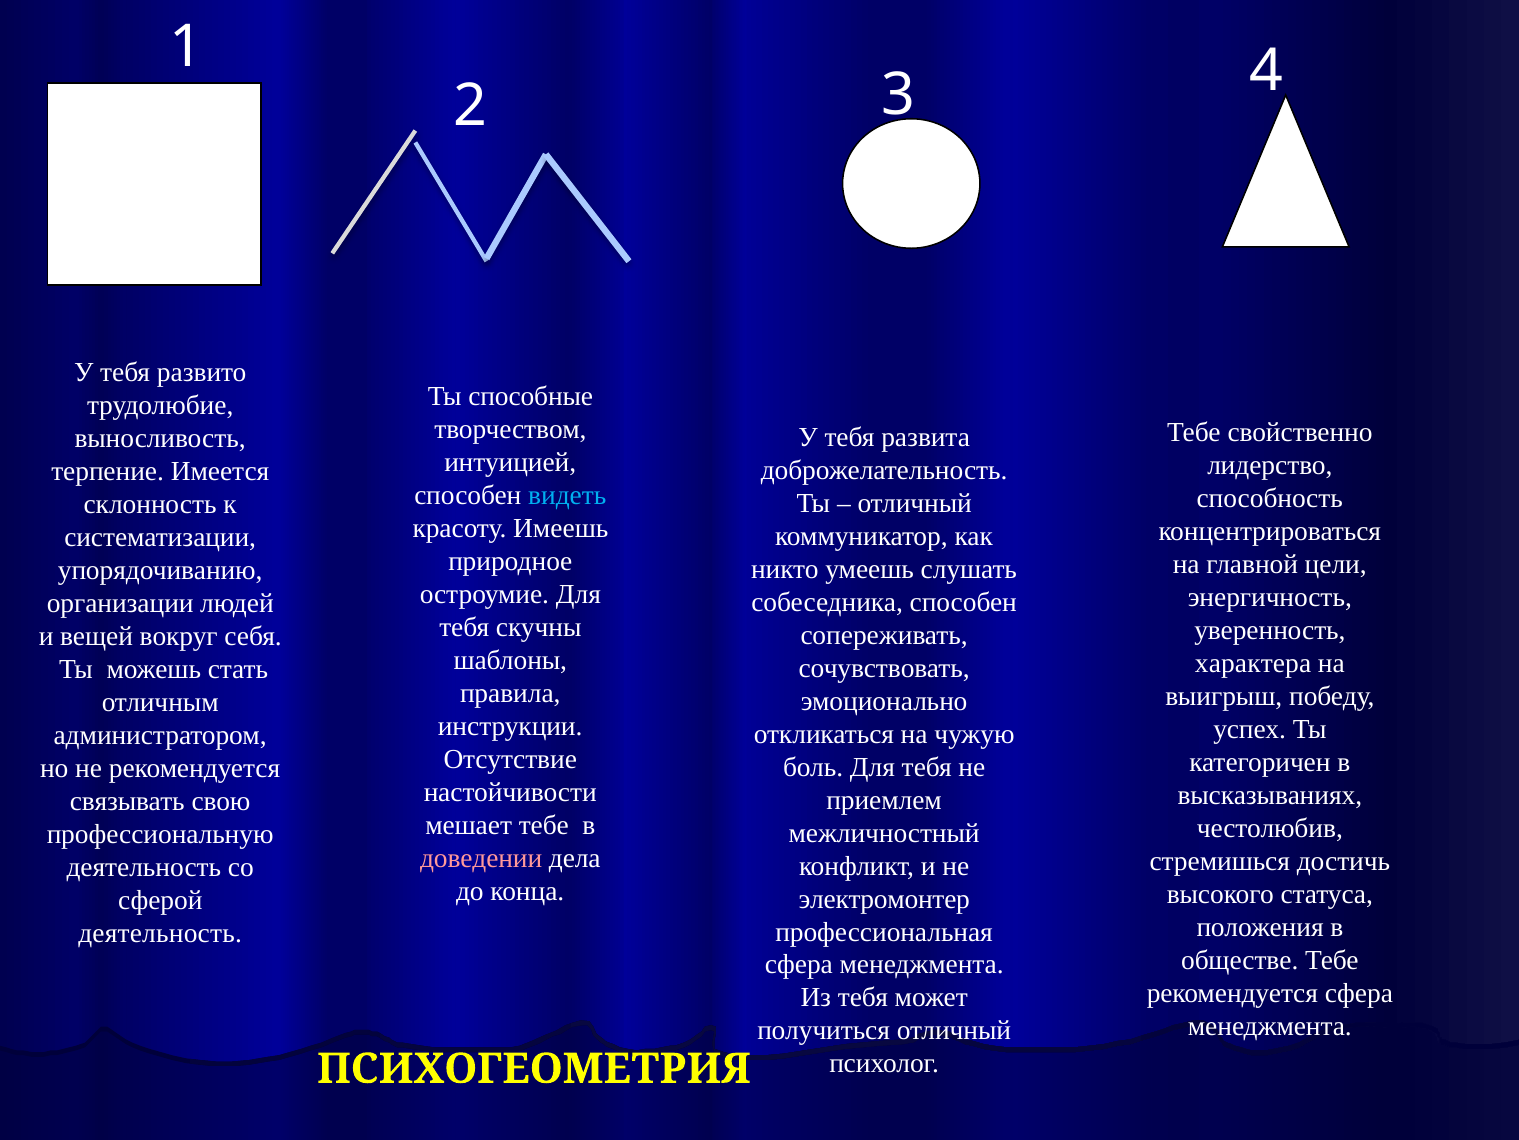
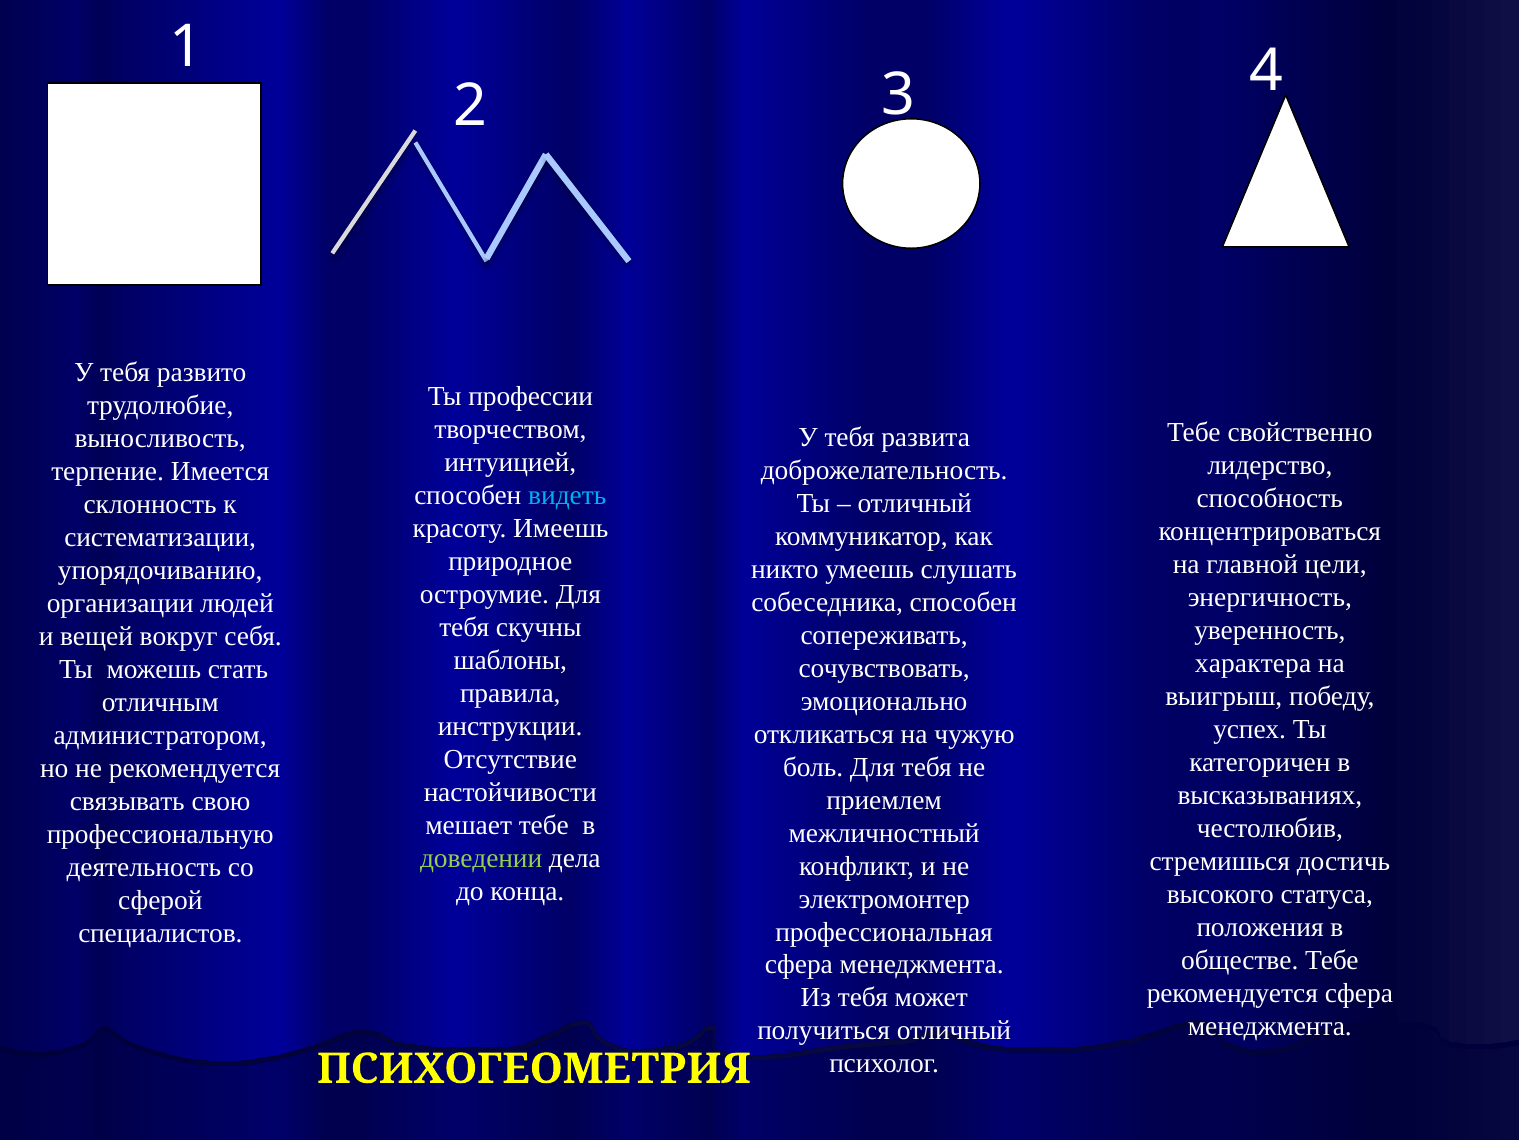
способные: способные -> профессии (531, 396)
доведении colour: pink -> light green (481, 857)
деятельность: деятельность -> специалистов (160, 933)
